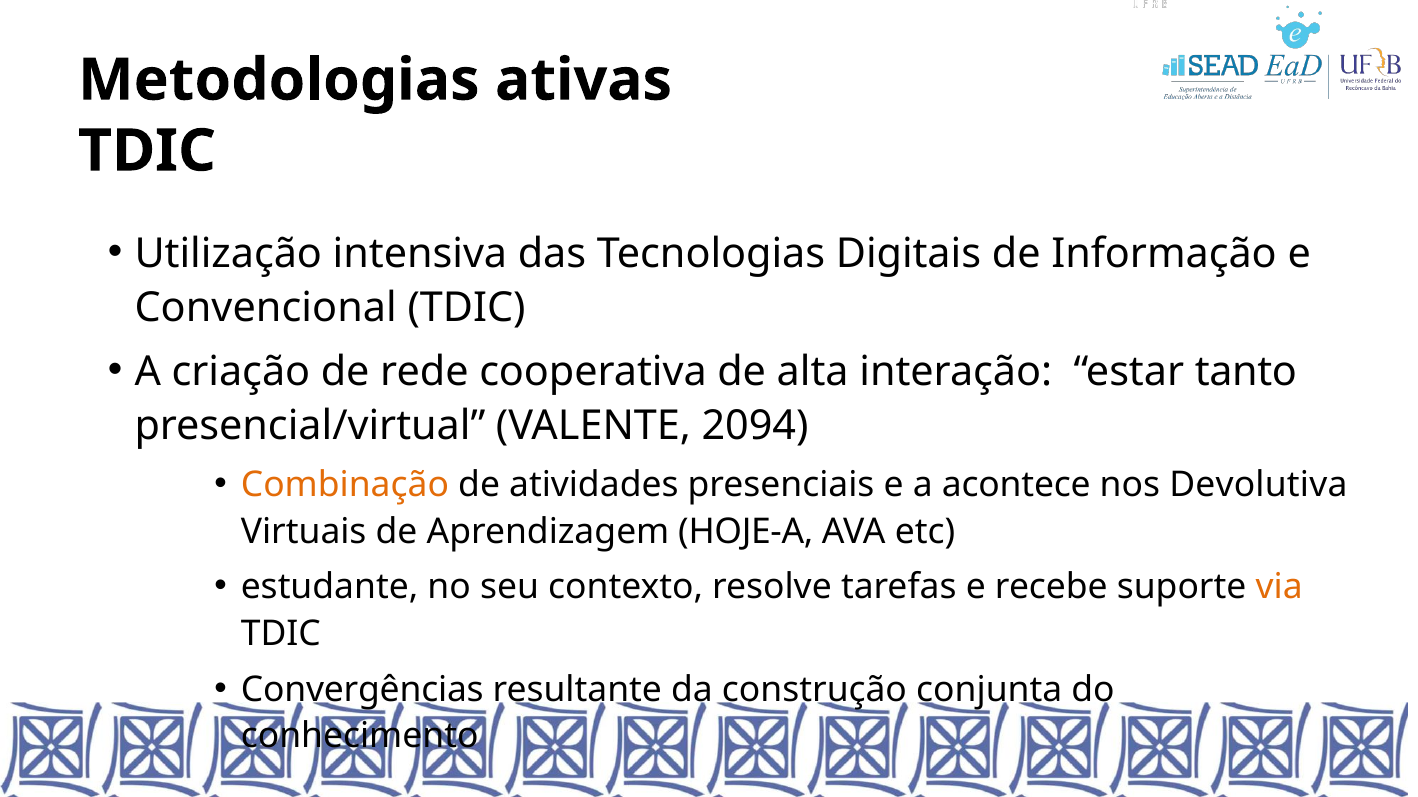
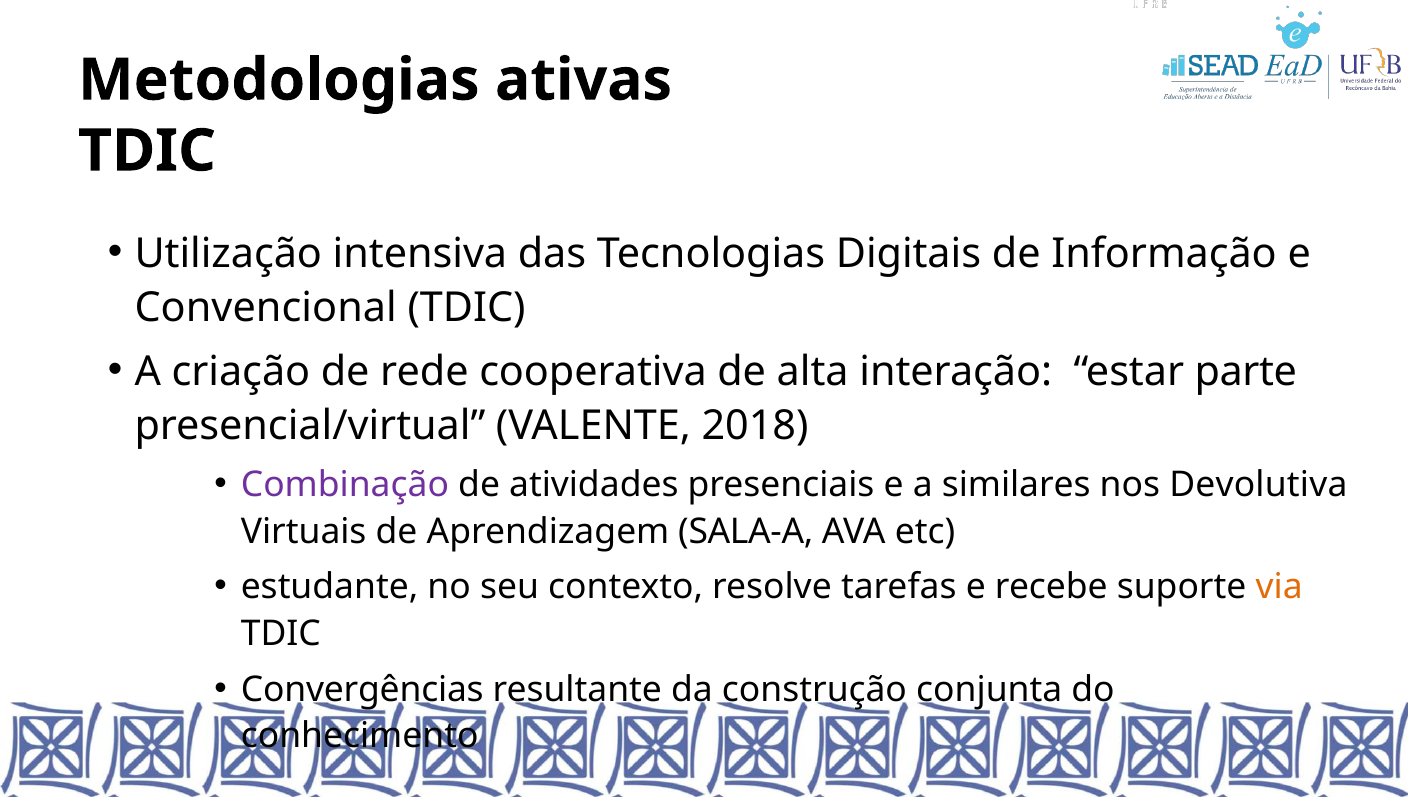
tanto: tanto -> parte (1246, 372)
2094: 2094 -> 2018 (755, 426)
Combinação colour: orange -> purple (345, 485)
acontece: acontece -> similares (1016, 485)
HOJE-A: HOJE-A -> SALA-A (746, 532)
